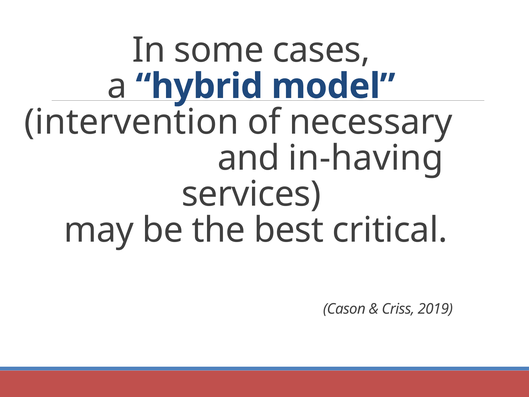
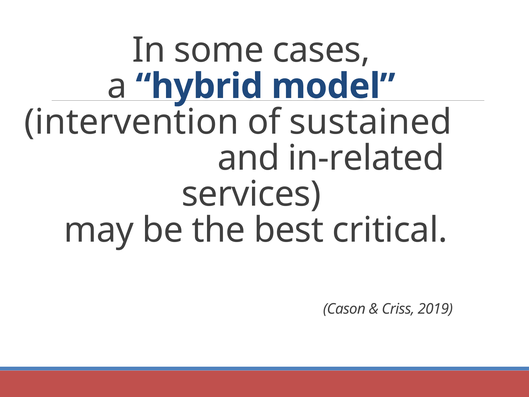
necessary: necessary -> sustained (371, 122)
in-having: in-having -> in-related (366, 158)
